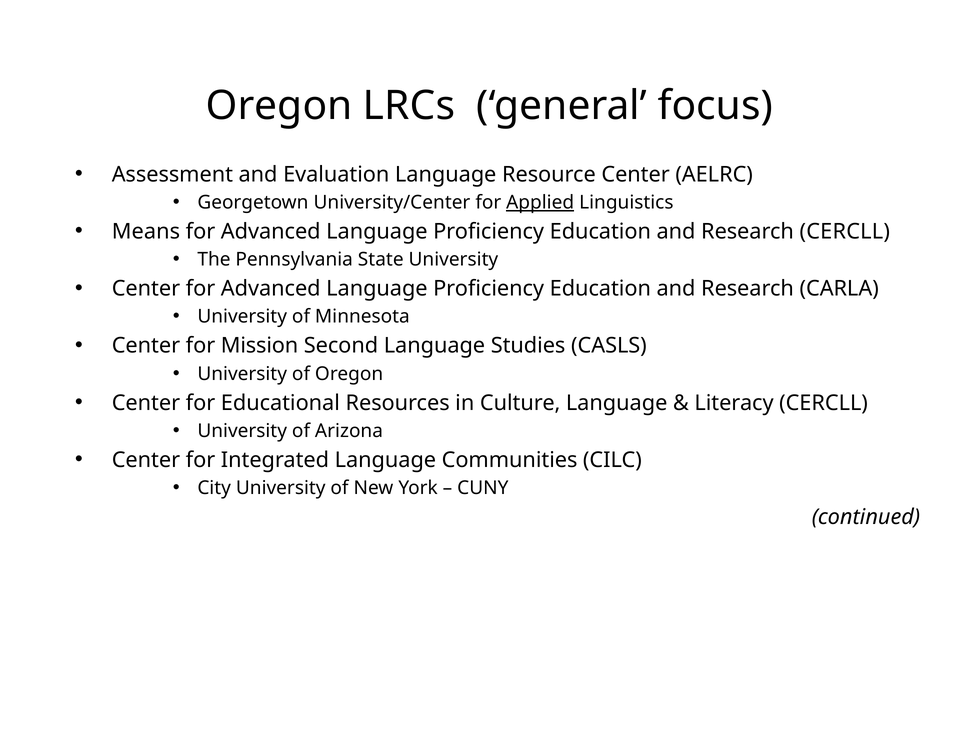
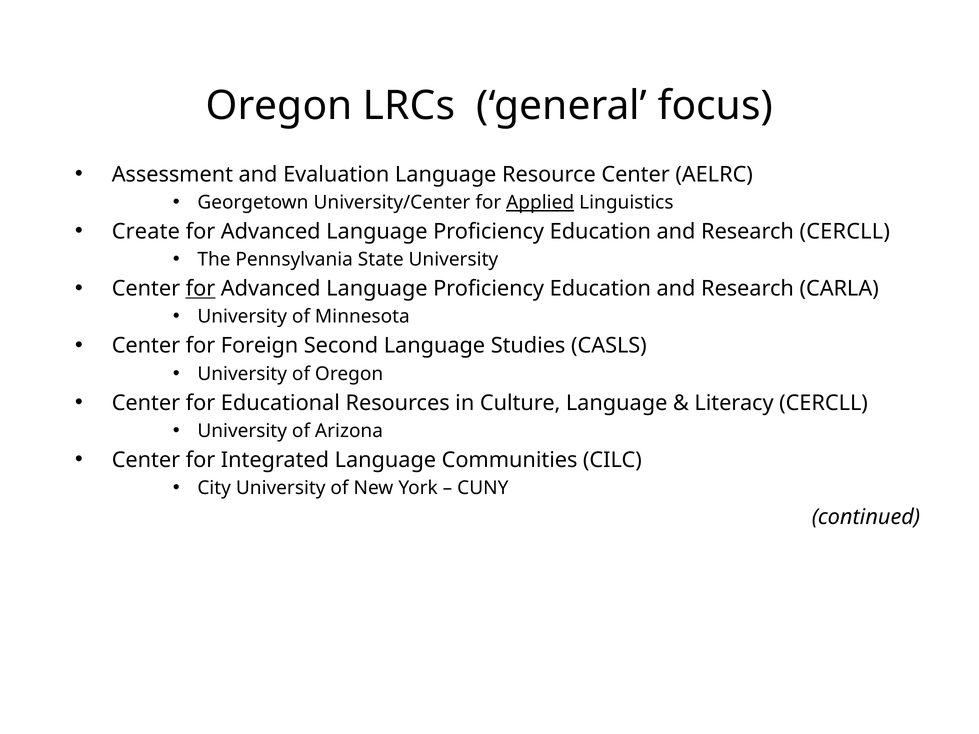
Means: Means -> Create (146, 232)
for underline: none -> present (200, 289)
Mission: Mission -> Foreign (260, 346)
